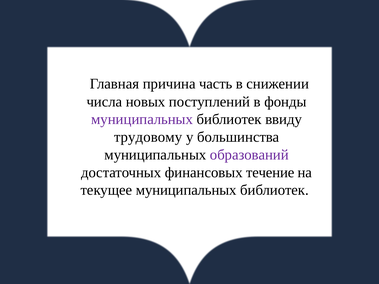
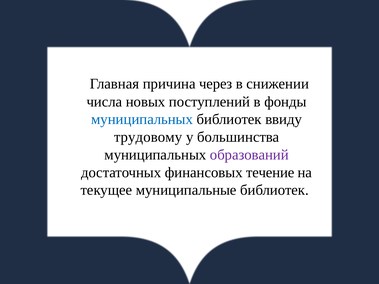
часть: часть -> через (216, 84)
муниципальных colour: purple -> blue (142, 119)
текущее муниципальных: муниципальных -> муниципальные (186, 190)
